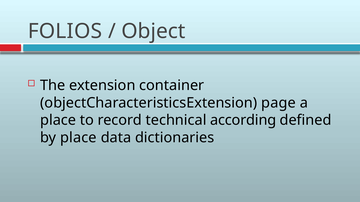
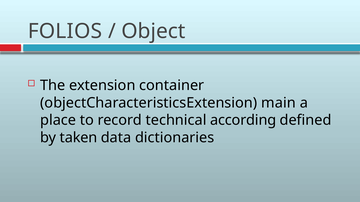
page: page -> main (279, 103)
by place: place -> taken (79, 138)
